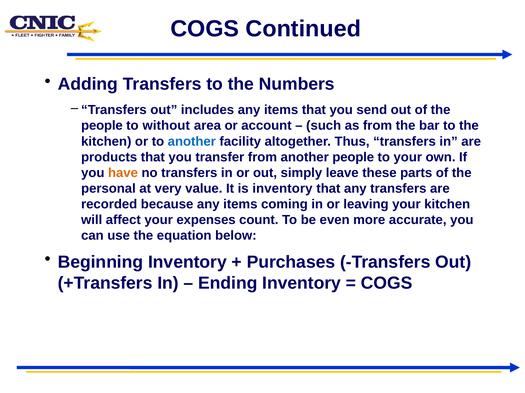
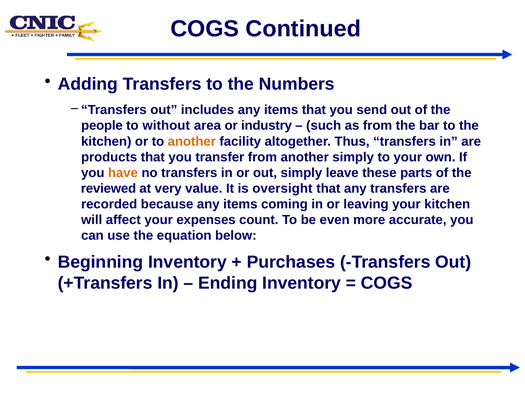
account: account -> industry (267, 126)
another colour: blue -> orange (192, 142)
another people: people -> simply (353, 157)
personal: personal -> reviewed (108, 189)
is inventory: inventory -> oversight (282, 189)
